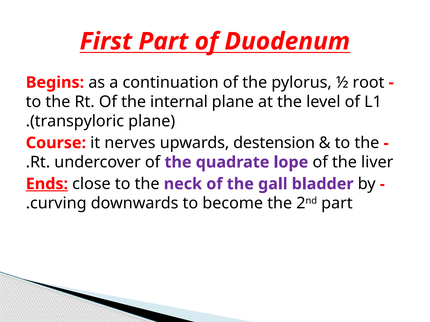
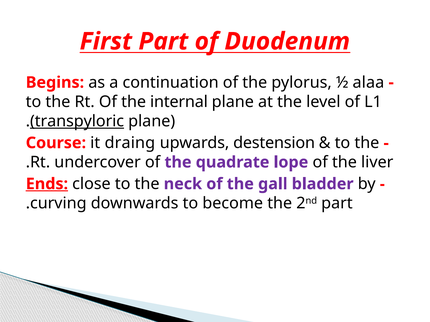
root: root -> alaa (368, 83)
transpyloric underline: none -> present (77, 121)
nerves: nerves -> draing (130, 143)
